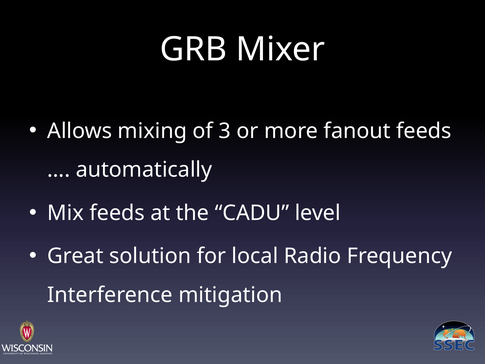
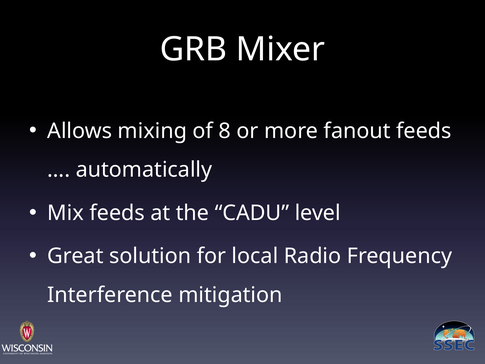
3: 3 -> 8 (225, 131)
